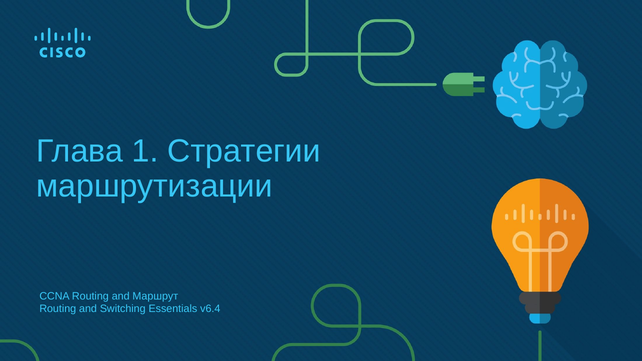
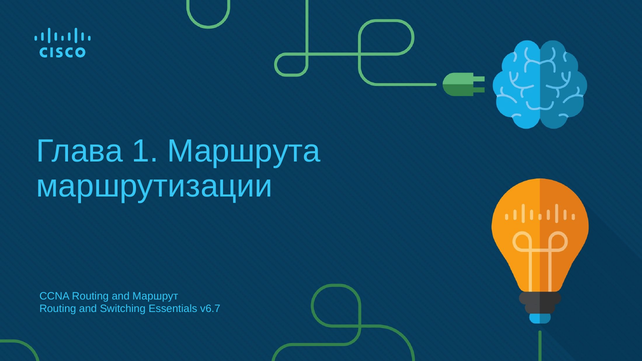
Стратегии: Стратегии -> Маршрута (244, 151)
v6.4: v6.4 -> v6.7 (210, 309)
